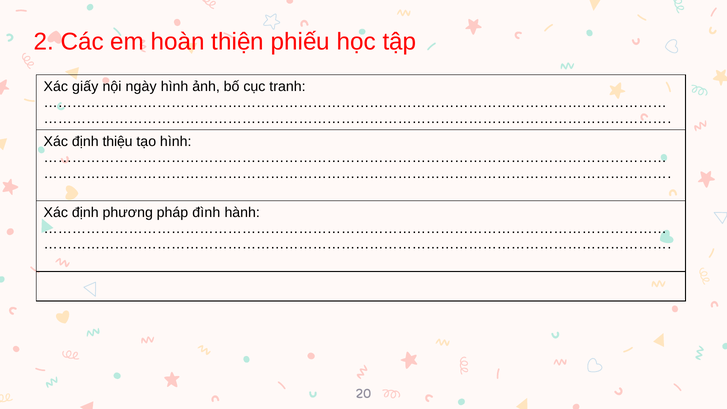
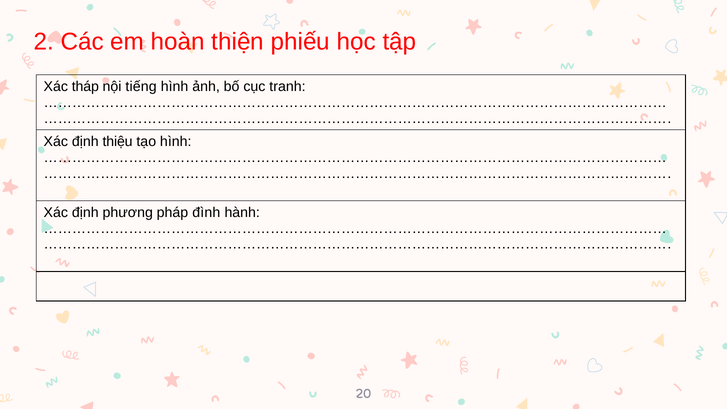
giấy: giấy -> tháp (85, 87)
ngày: ngày -> tiếng (141, 87)
